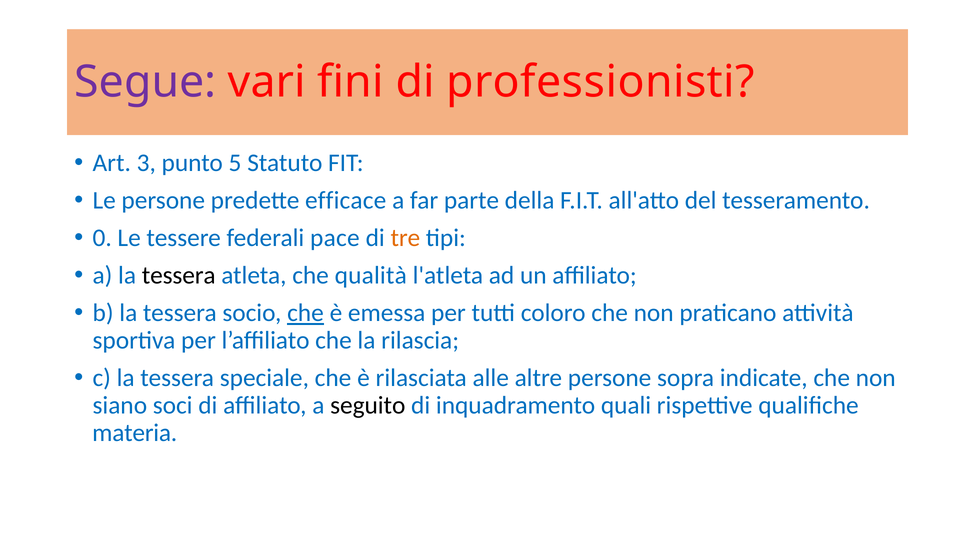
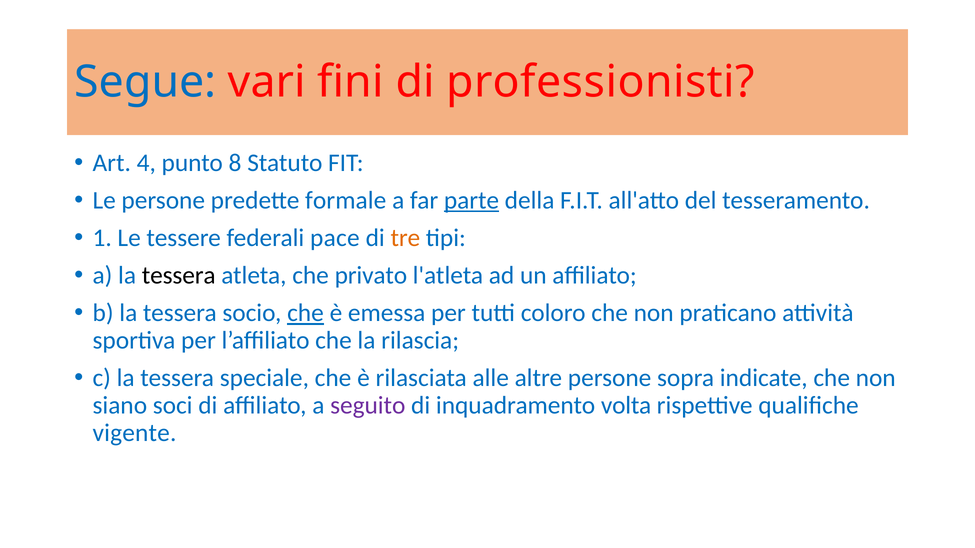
Segue colour: purple -> blue (145, 82)
3: 3 -> 4 (146, 163)
5: 5 -> 8 (235, 163)
efficace: efficace -> formale (346, 201)
parte underline: none -> present (472, 201)
0: 0 -> 1 (102, 238)
qualità: qualità -> privato (371, 276)
seguito colour: black -> purple (368, 406)
quali: quali -> volta (626, 406)
materia: materia -> vigente (135, 433)
